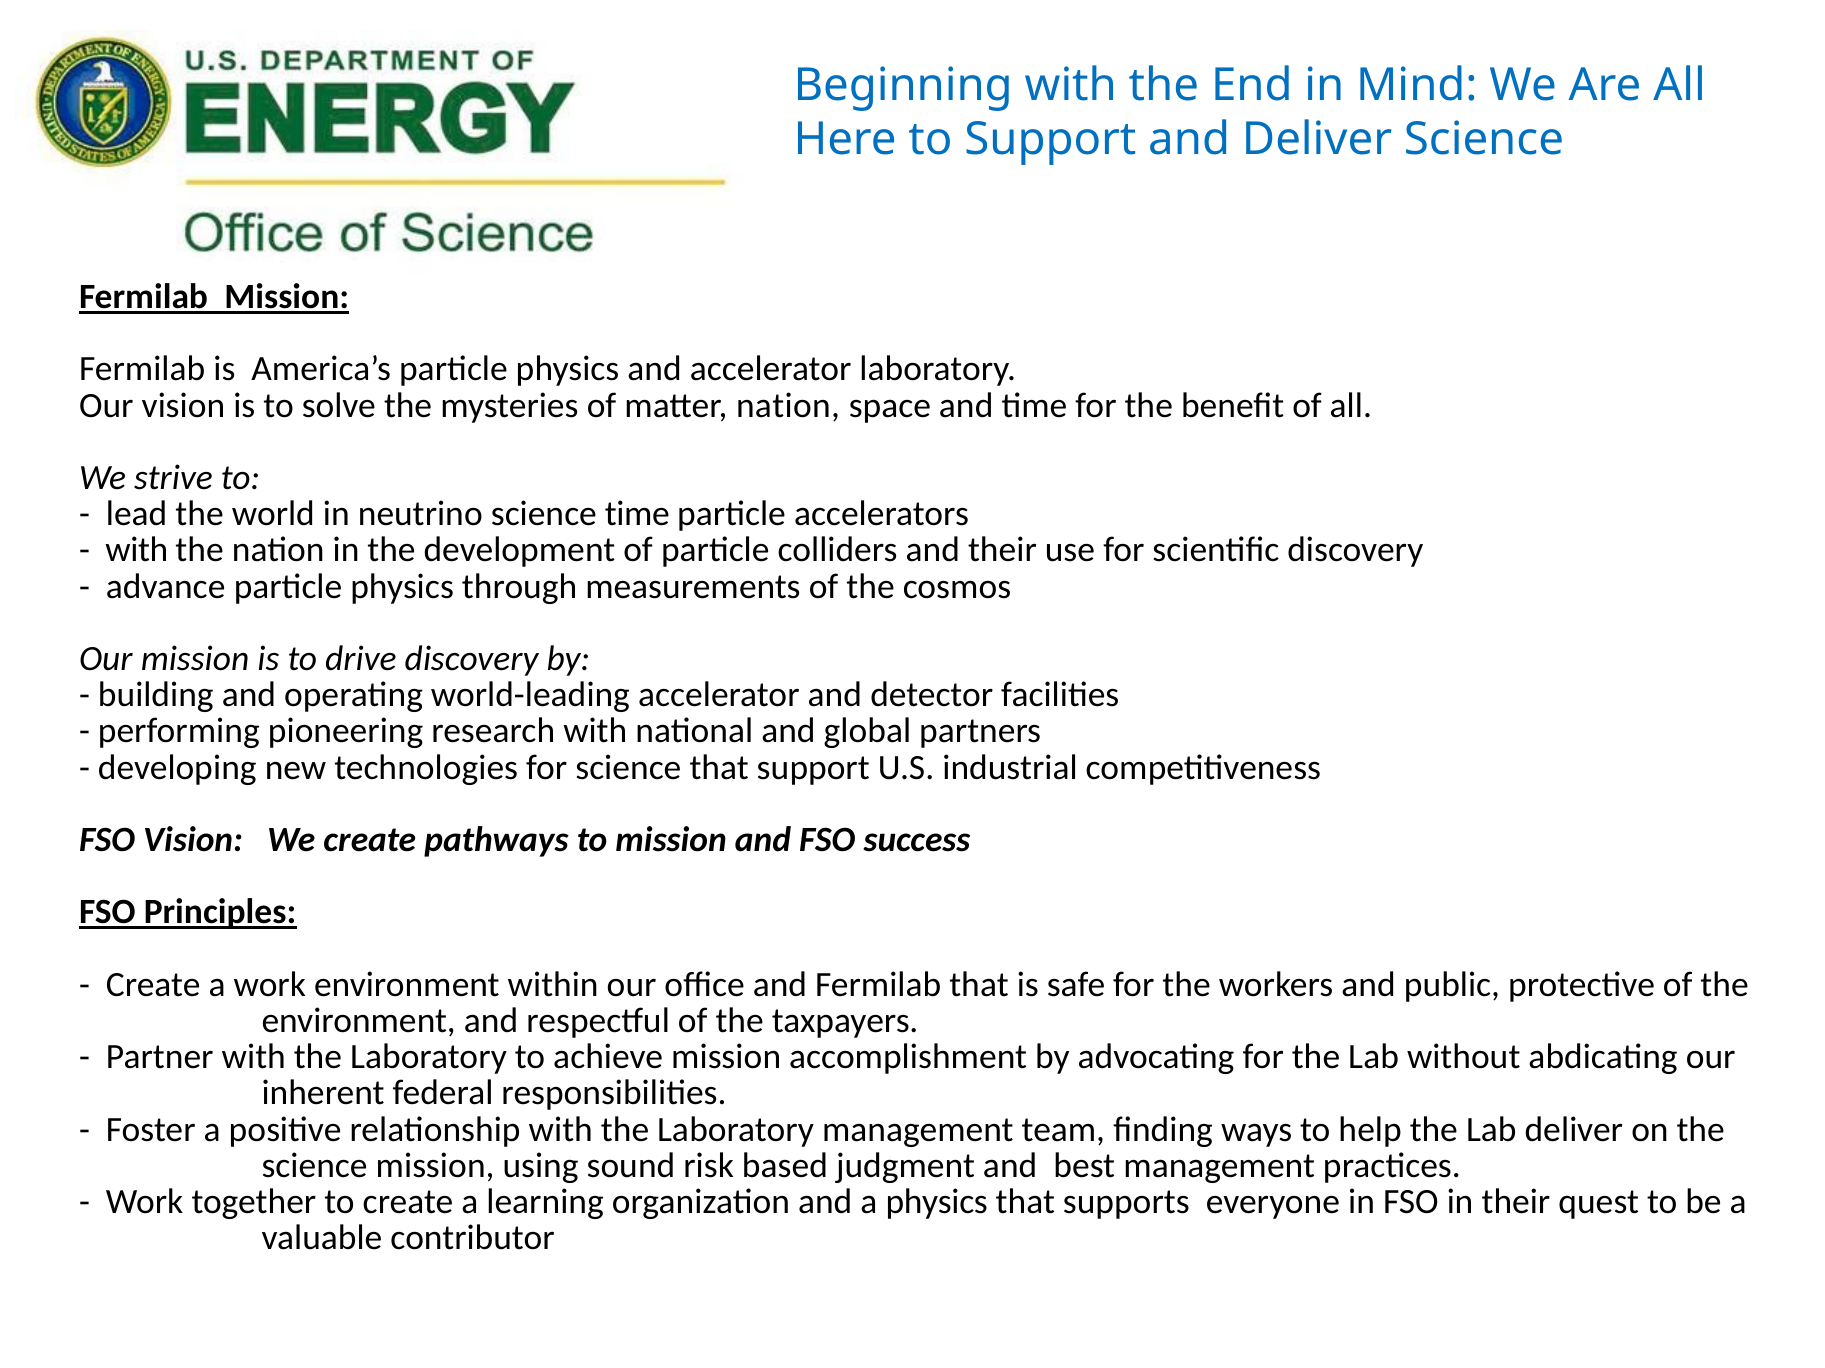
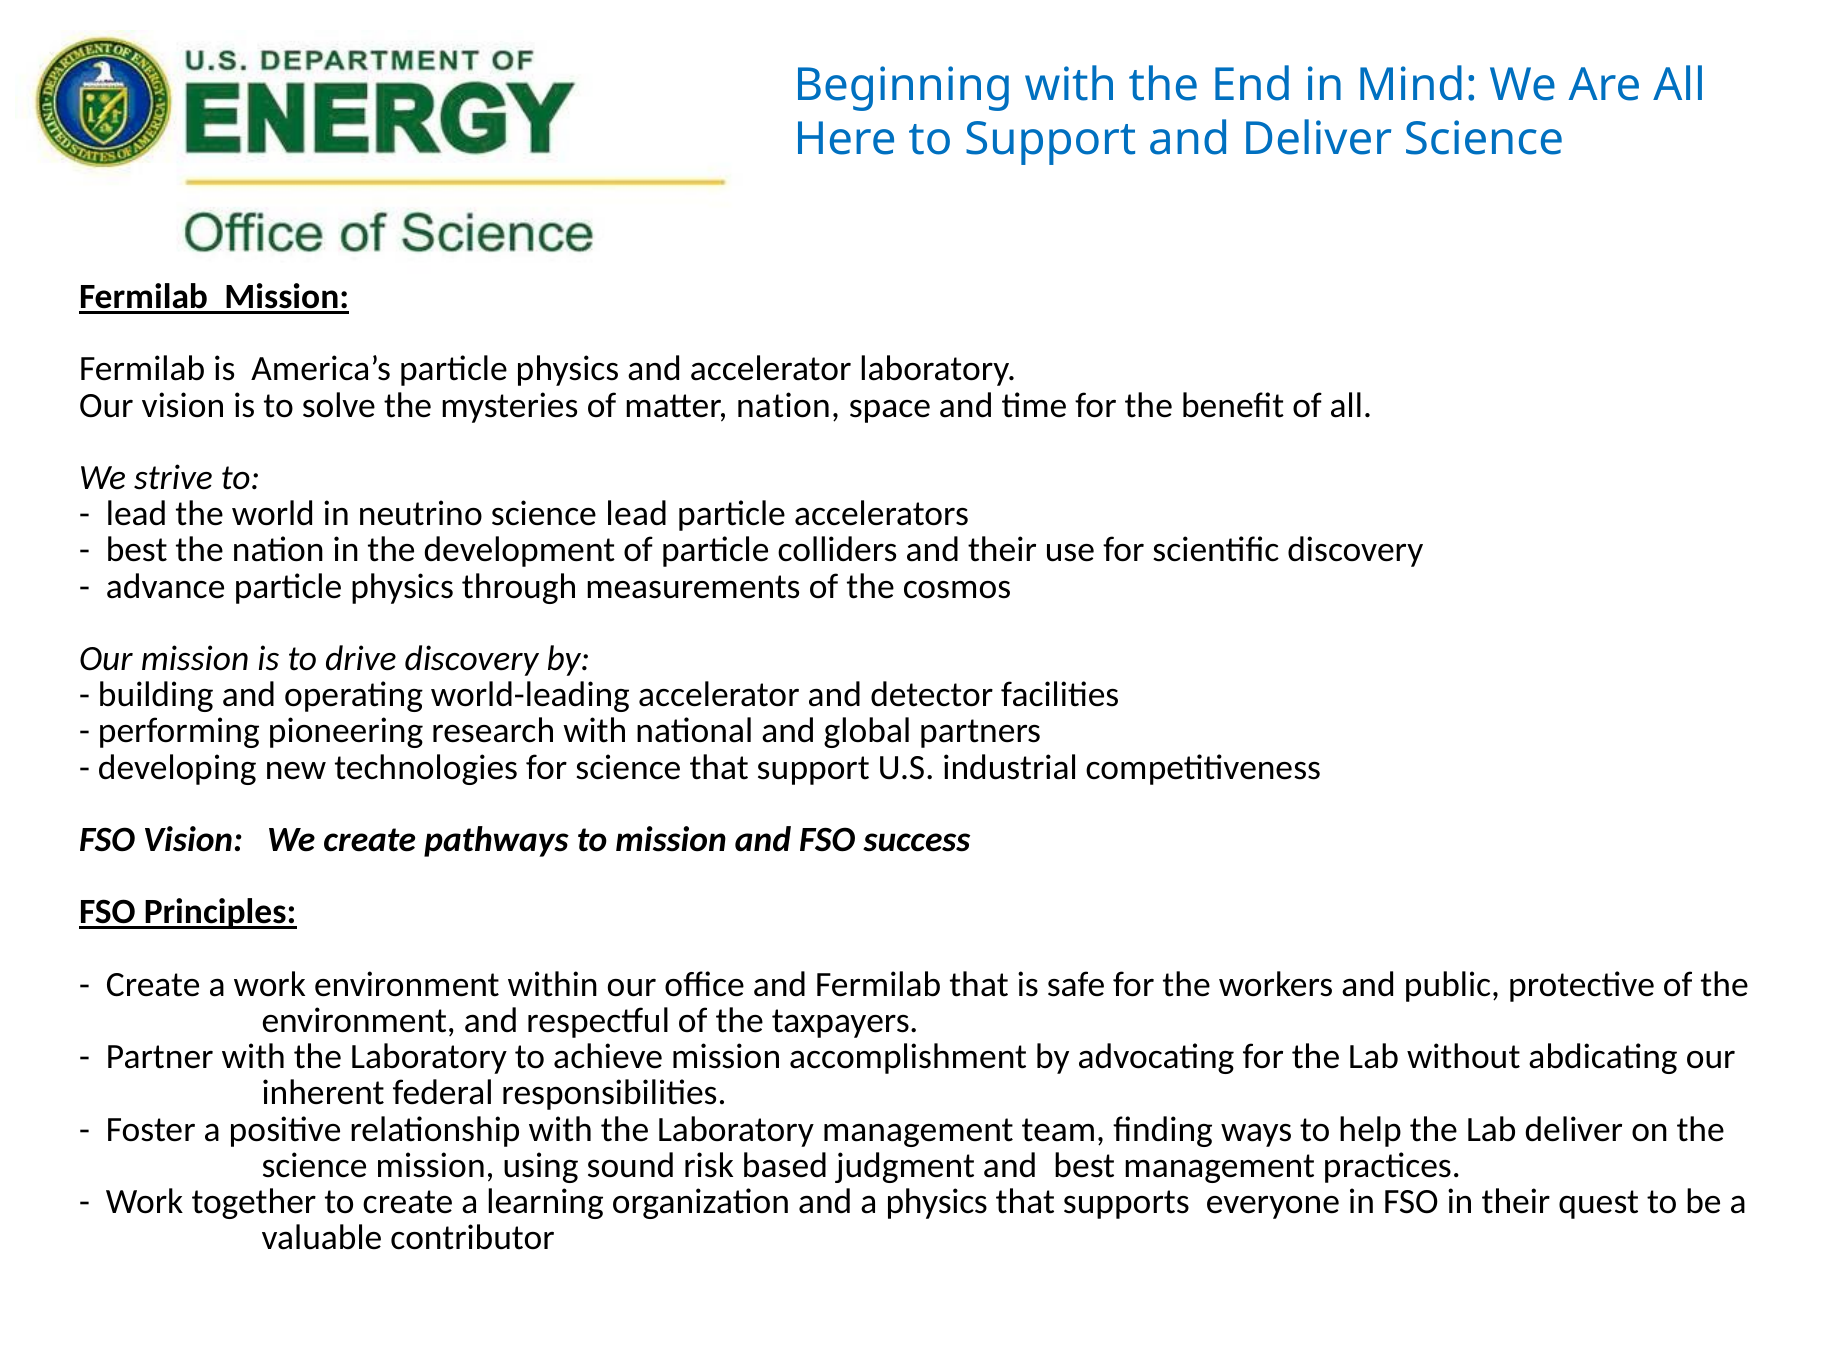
science time: time -> lead (637, 514)
with: with -> best (137, 551)
